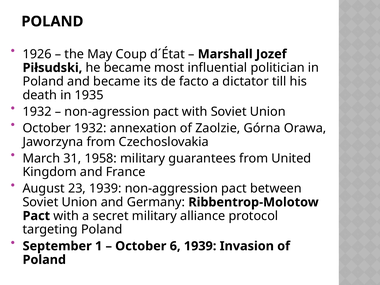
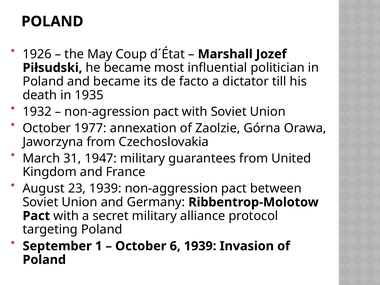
October 1932: 1932 -> 1977 (90, 128)
1958: 1958 -> 1947 (101, 158)
